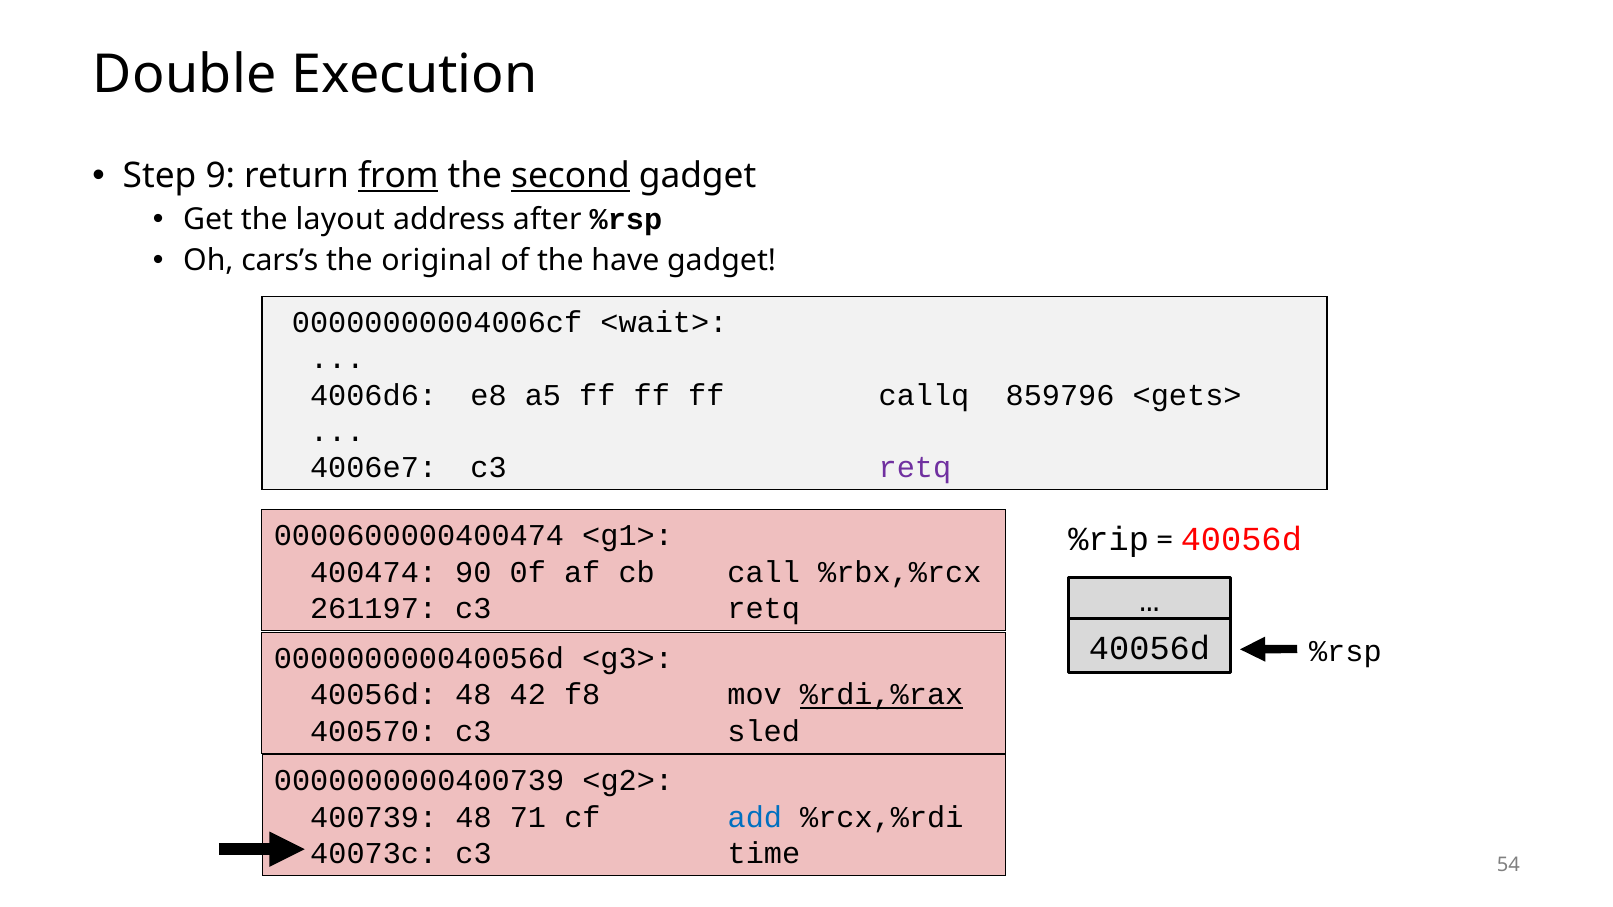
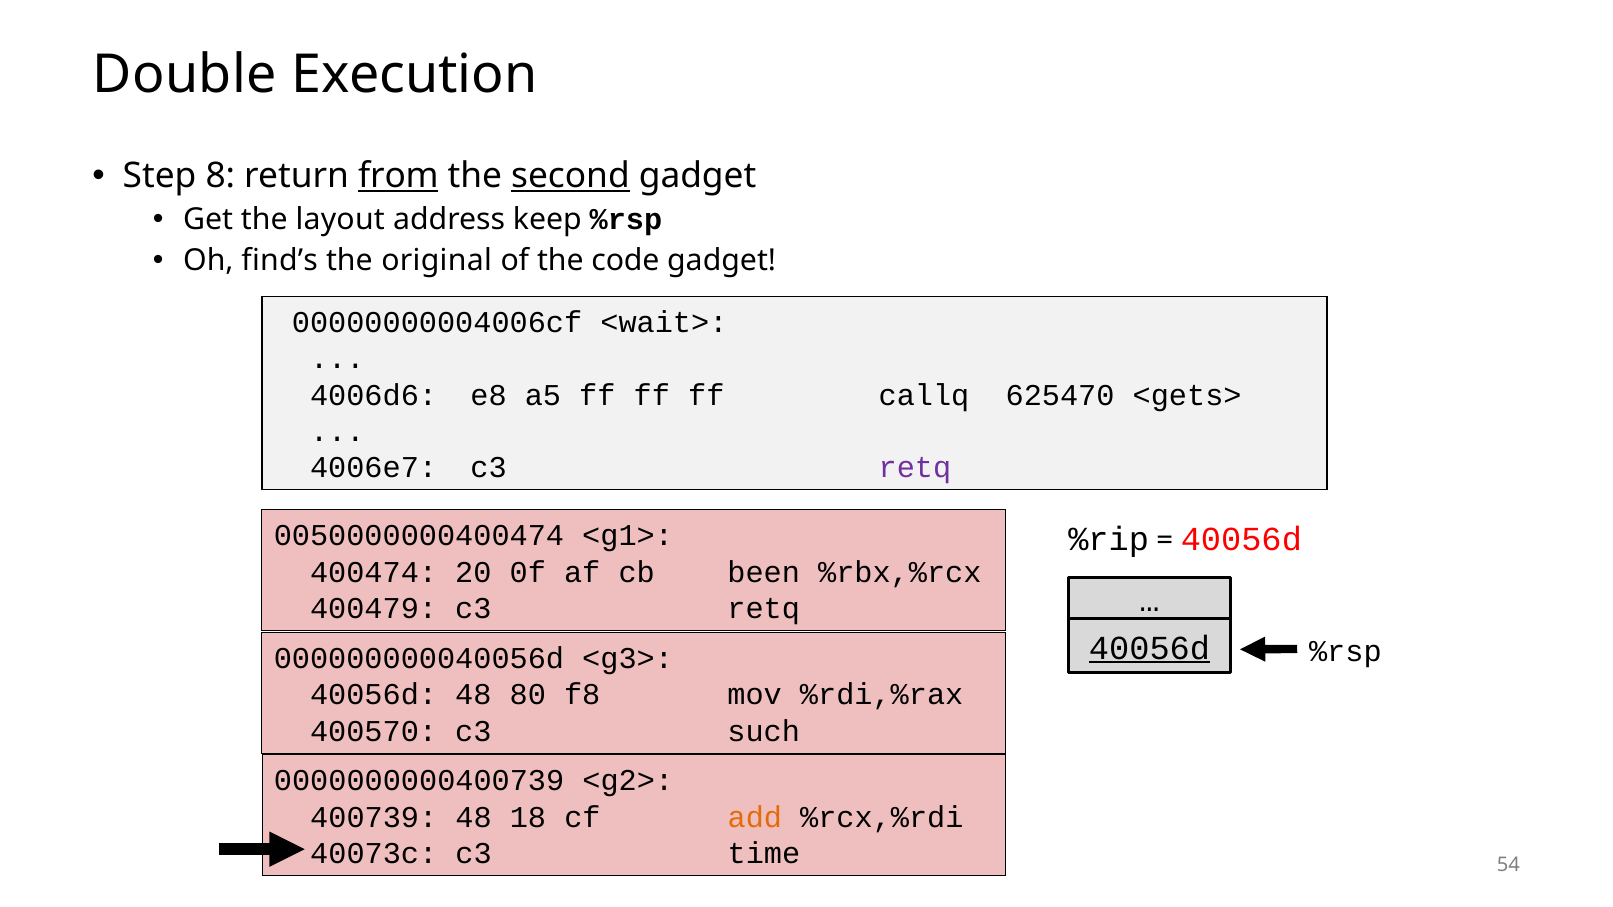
9: 9 -> 8 (220, 176)
after: after -> keep (547, 220)
cars’s: cars’s -> find’s (280, 261)
have: have -> code (625, 261)
859796: 859796 -> 625470 (1060, 395)
0000600000400474: 0000600000400474 -> 0050000000400474 (419, 536)
90: 90 -> 20 (473, 572)
call: call -> been (764, 572)
261197: 261197 -> 400479 (374, 609)
40056d underline: none -> present (1150, 648)
42: 42 -> 80 (528, 695)
%rdi,%rax underline: present -> none (882, 695)
sled: sled -> such (764, 731)
71: 71 -> 18 (528, 817)
add colour: blue -> orange (755, 817)
